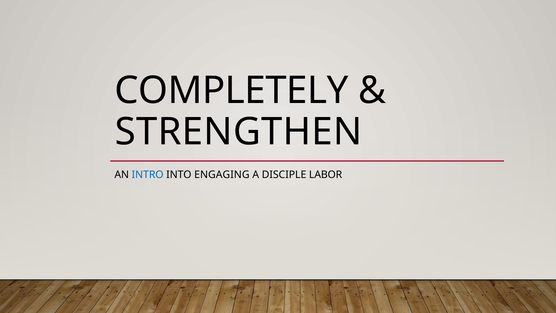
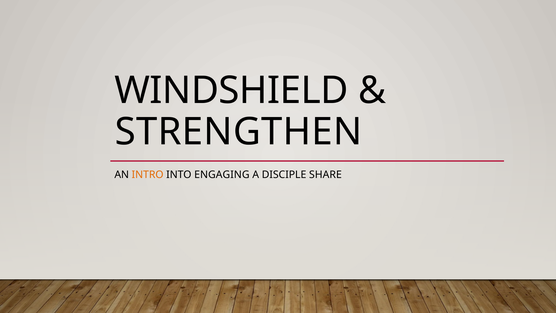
COMPLETELY: COMPLETELY -> WINDSHIELD (231, 90)
INTRO colour: blue -> orange (148, 175)
LABOR: LABOR -> SHARE (325, 175)
